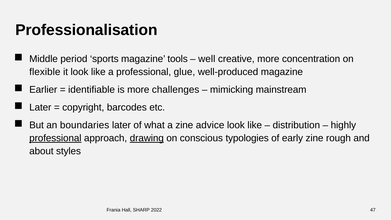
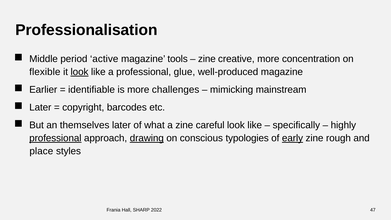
sports: sports -> active (104, 59)
well: well -> zine (207, 59)
look underline: none -> present (80, 72)
boundaries: boundaries -> themselves (85, 125)
advice: advice -> careful (210, 125)
distribution: distribution -> specifically (296, 125)
early underline: none -> present (293, 138)
about: about -> place (41, 151)
